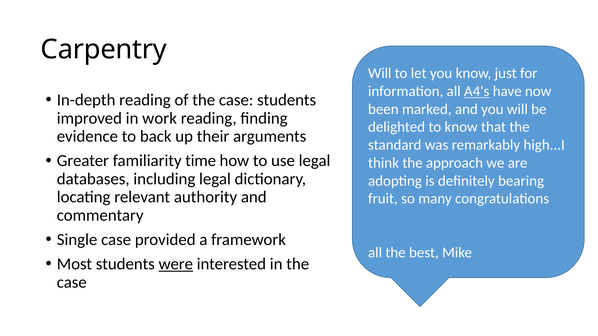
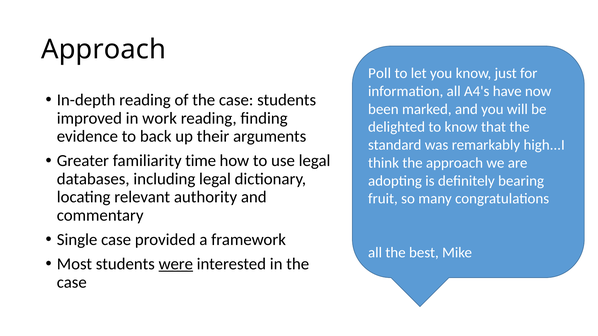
Carpentry: Carpentry -> Approach (104, 49)
Will: Will -> Poll (380, 73)
A4's underline: present -> none (477, 91)
